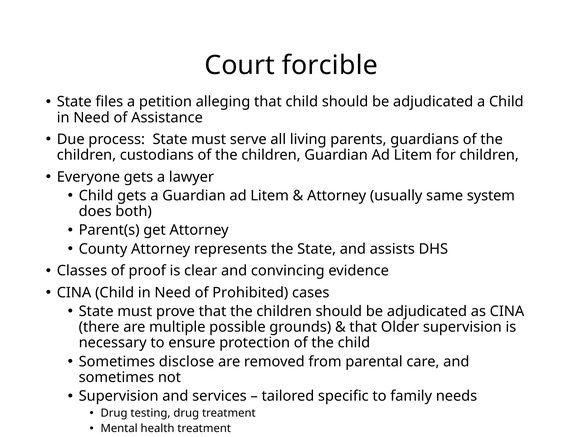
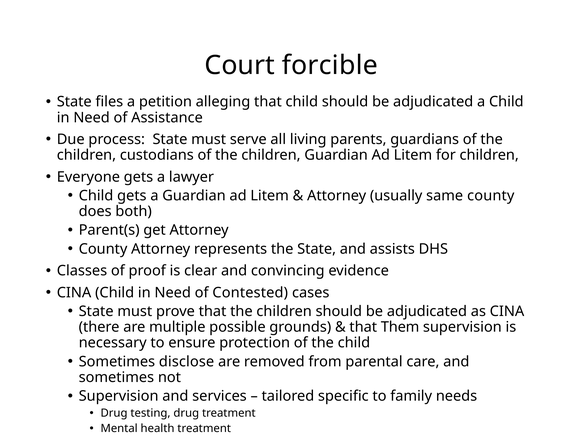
same system: system -> county (491, 196)
Prohibited: Prohibited -> Contested (250, 293)
Older: Older -> Them (400, 327)
